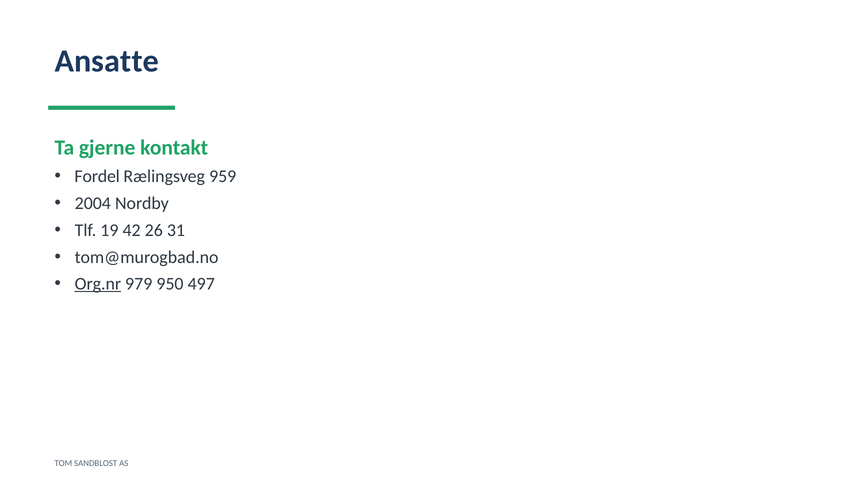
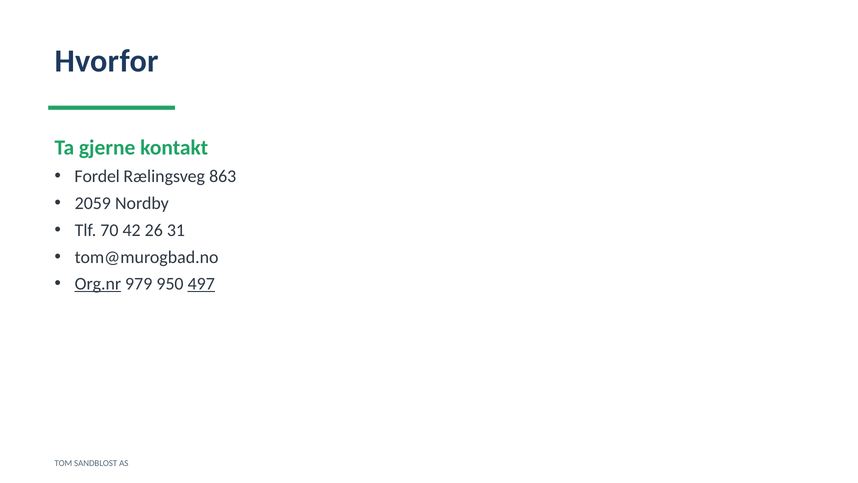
Ansatte: Ansatte -> Hvorfor (107, 61)
959: 959 -> 863 (223, 176)
2004: 2004 -> 2059 (93, 203)
19: 19 -> 70 (109, 230)
497 underline: none -> present (201, 284)
